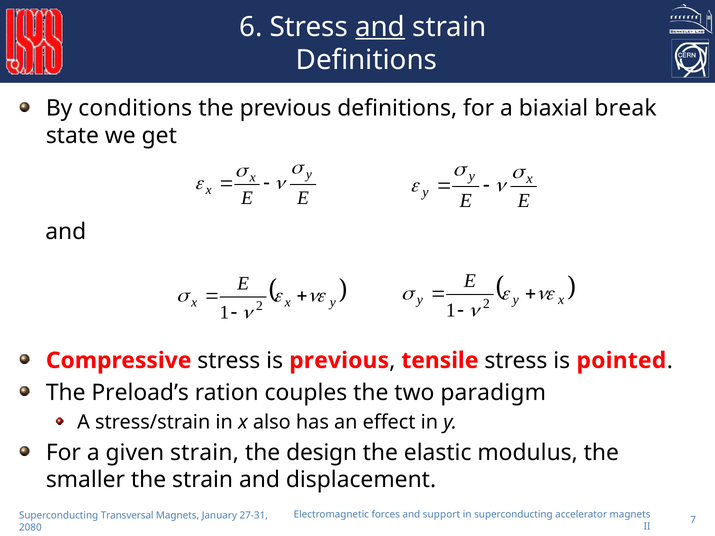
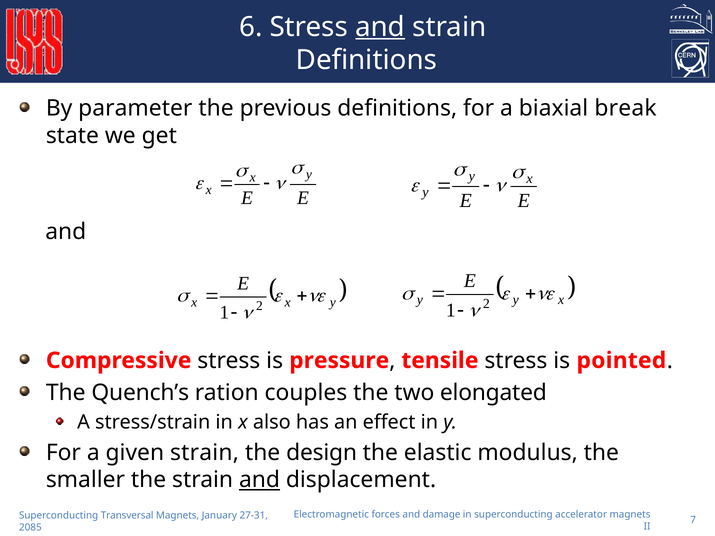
conditions: conditions -> parameter (135, 108)
is previous: previous -> pressure (339, 361)
Preload’s: Preload’s -> Quench’s (140, 393)
paradigm: paradigm -> elongated (493, 393)
and underline: none -> present (259, 480)
support: support -> damage (442, 515)
2080: 2080 -> 2085 (30, 528)
